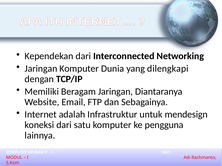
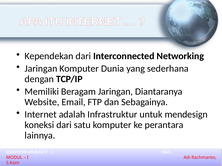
dilengkapi: dilengkapi -> sederhana (168, 69)
pengguna: pengguna -> perantara (164, 125)
